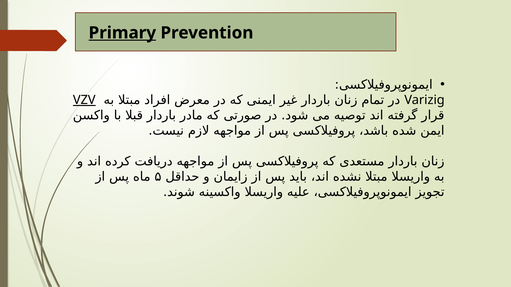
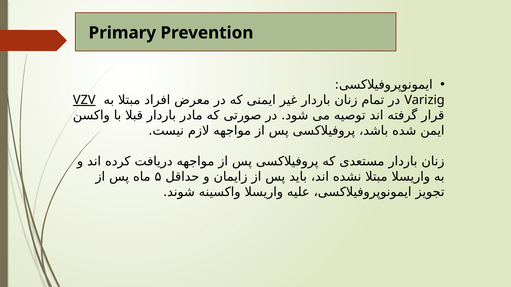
Primary underline: present -> none (122, 33)
